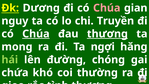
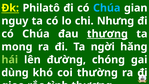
Dương: Dương -> Philatô (41, 8)
Chúa colour: pink -> light blue (107, 8)
Truyền: Truyền -> Nhưng (115, 21)
Chúa underline: present -> none (36, 34)
ngợi: ngợi -> ngời (103, 47)
chứa: chứa -> dùng (15, 72)
